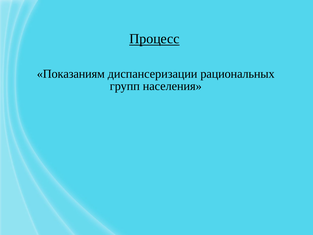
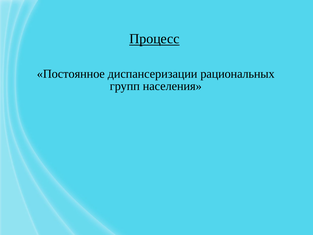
Показаниям: Показаниям -> Постоянное (71, 74)
